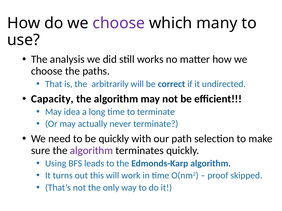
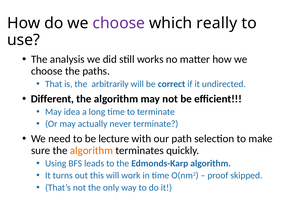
many: many -> really (217, 23)
Capacity: Capacity -> Different (52, 99)
be quickly: quickly -> lecture (114, 139)
algorithm colour: purple -> orange (91, 151)
